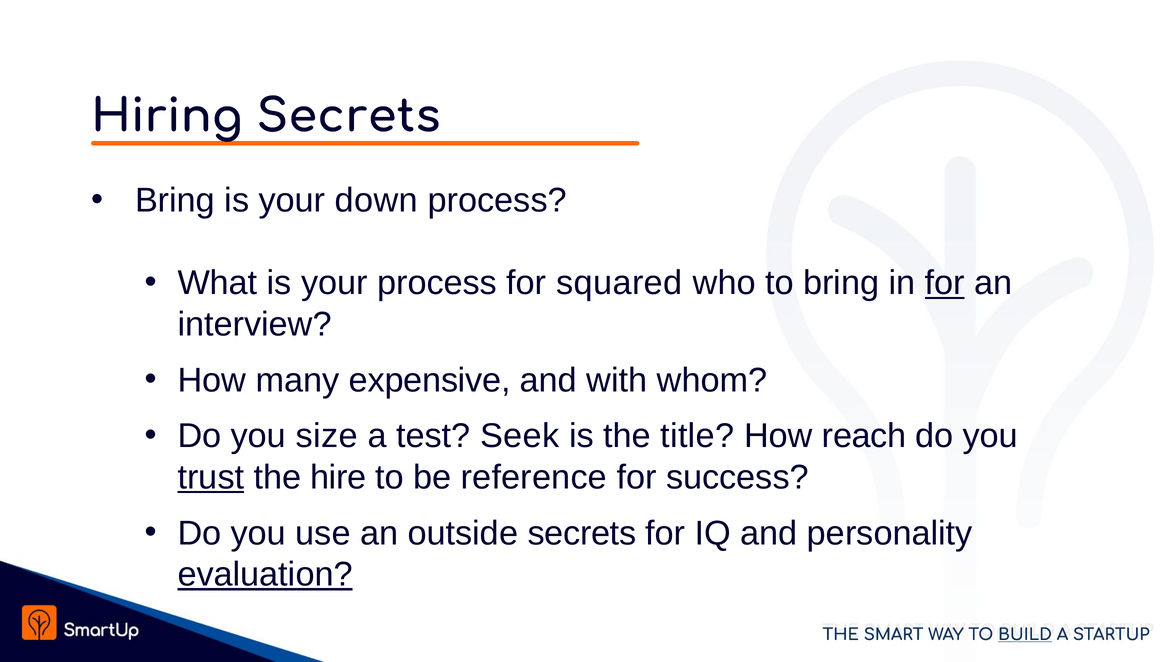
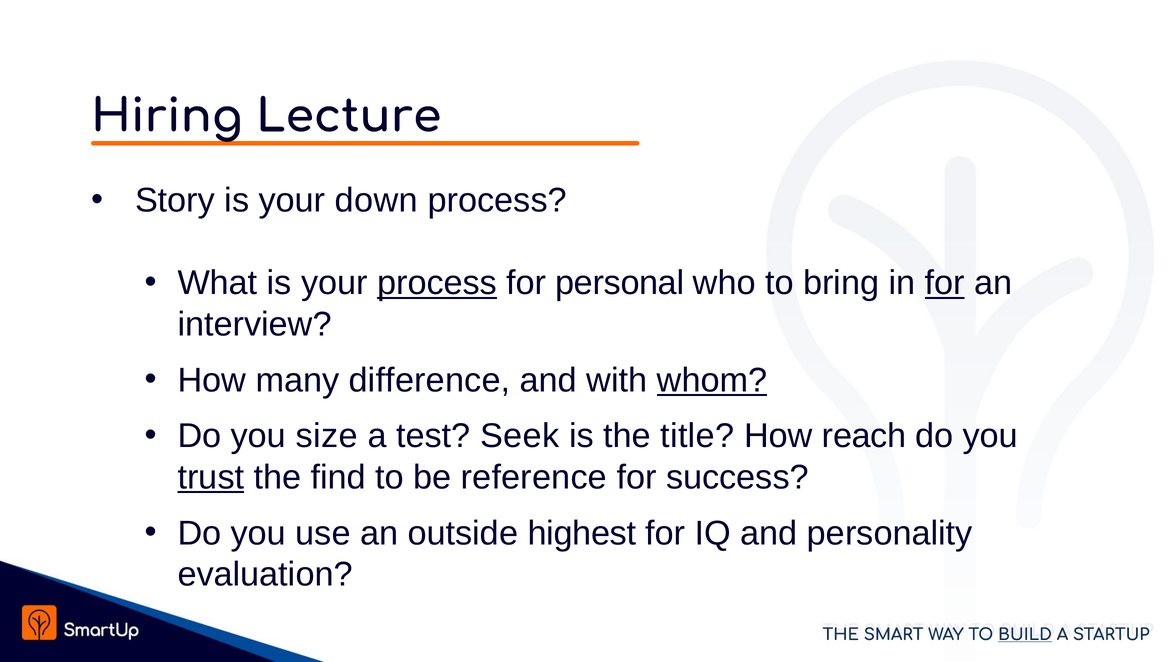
Hiring Secrets: Secrets -> Lecture (349, 116)
Bring: Bring -> Story (175, 200)
process underline: none -> present (437, 283)
squared: squared -> personal (620, 283)
expensive: expensive -> difference (430, 380)
whom underline: none -> present (712, 380)
hire: hire -> find (338, 477)
outside secrets: secrets -> highest (582, 533)
evaluation underline: present -> none (265, 574)
